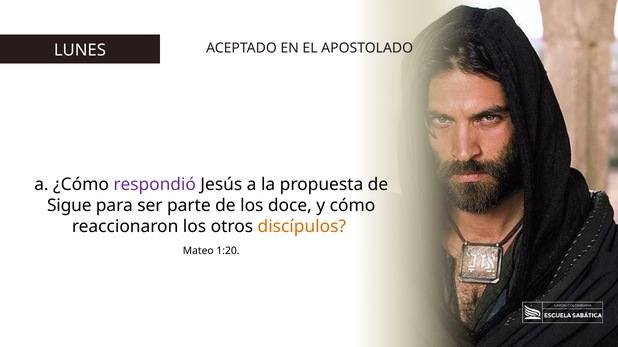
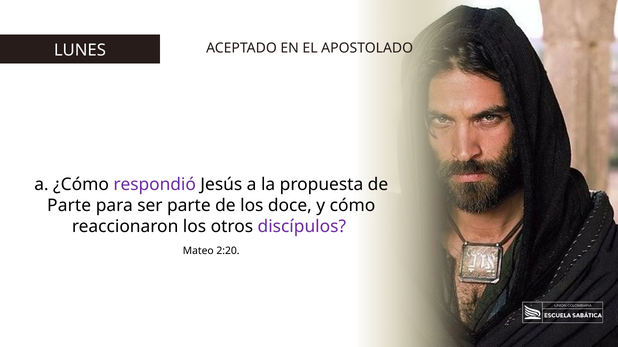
Sigue: Sigue -> Parte (69, 206)
discípulos colour: orange -> purple (302, 227)
1:20: 1:20 -> 2:20 (228, 251)
